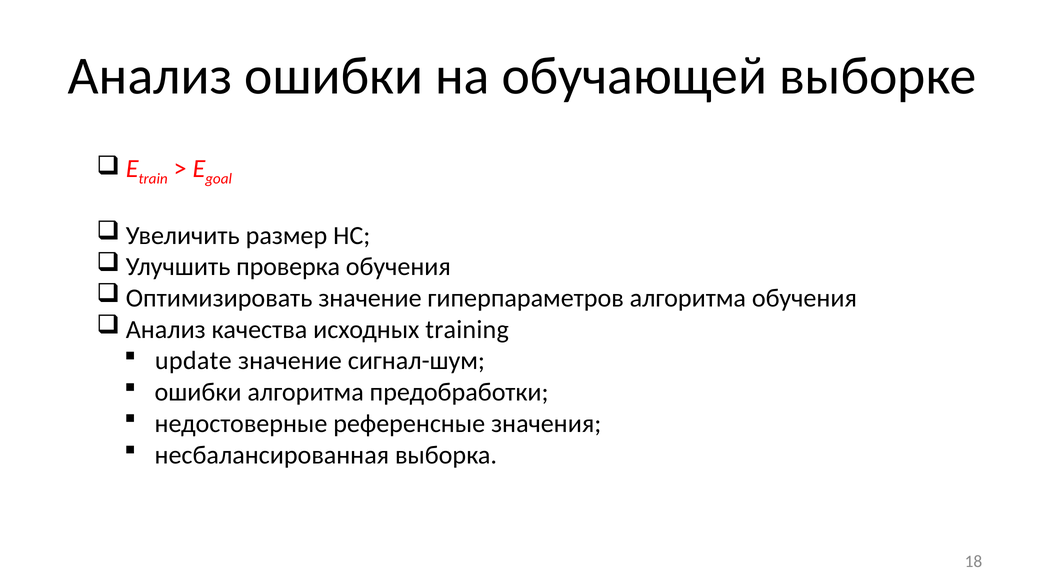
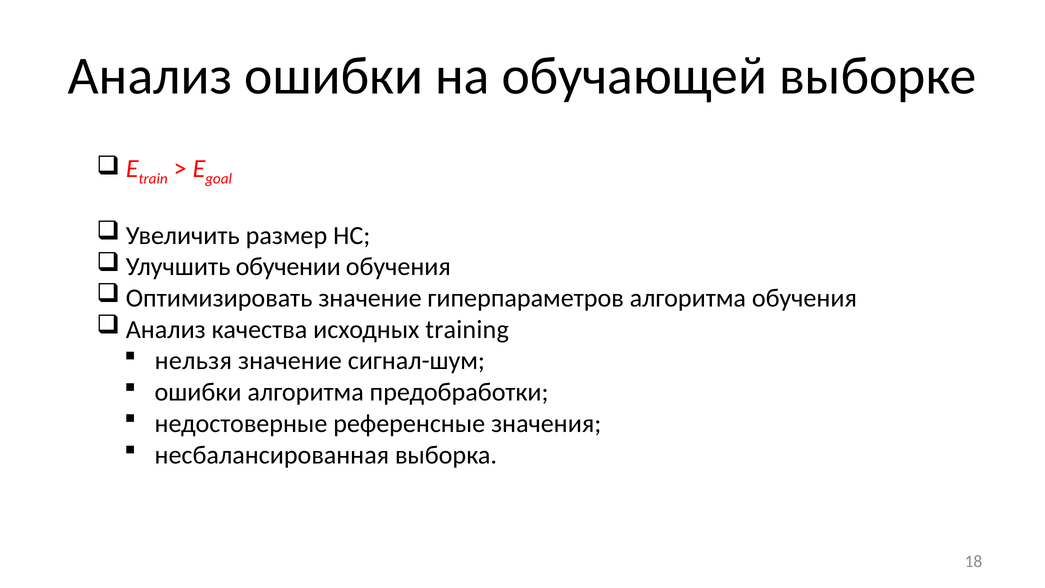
проверка: проверка -> обучении (288, 267)
update: update -> нельзя (193, 361)
